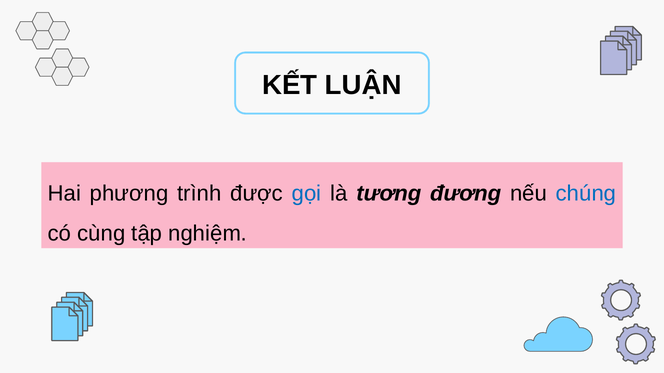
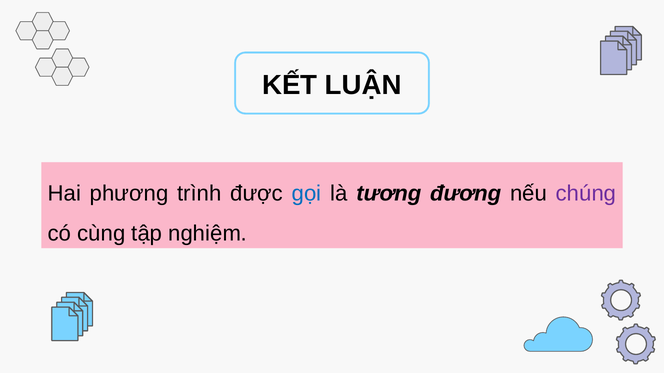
chúng colour: blue -> purple (586, 194)
